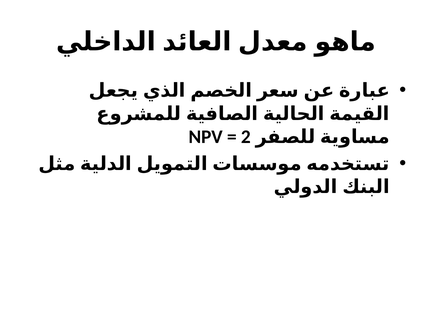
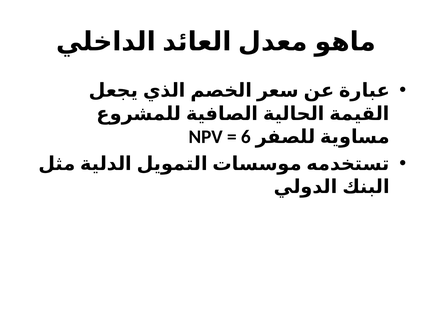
2: 2 -> 6 (246, 137)
